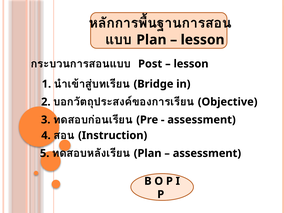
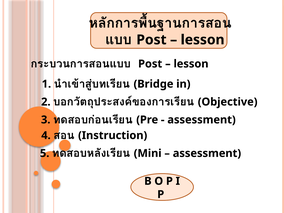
Plan: Plan -> Post (151, 40)
Plan: Plan -> Mini (148, 153)
